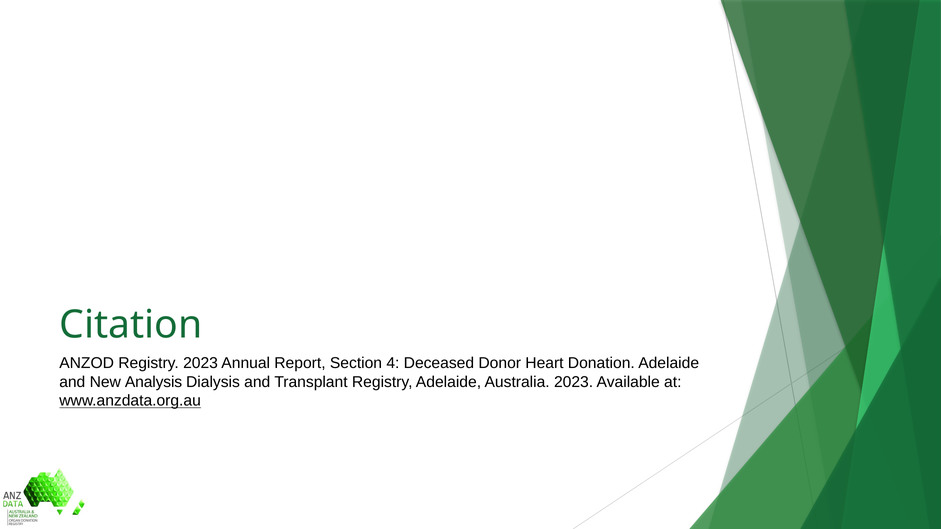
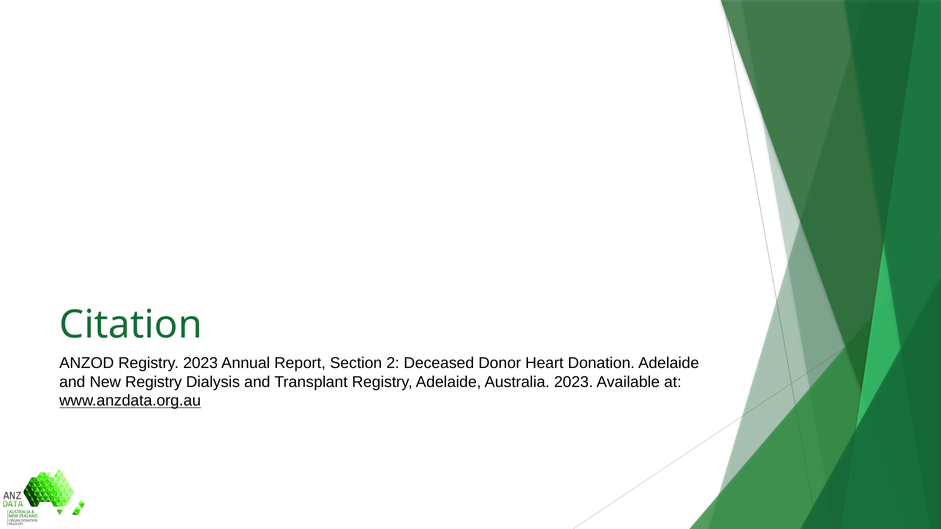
4: 4 -> 2 (393, 363)
New Analysis: Analysis -> Registry (154, 382)
